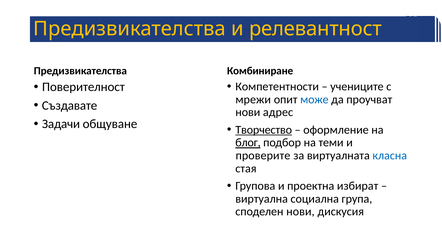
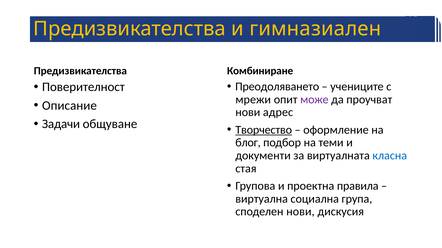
релевантност: релевантност -> гимназиален (315, 29)
Компетентности: Компетентности -> Преодоляването (277, 87)
може colour: blue -> purple (314, 100)
Създавате: Създавате -> Описание (69, 106)
блог underline: present -> none (248, 143)
проверите: проверите -> документи (263, 156)
избират: избират -> правила (358, 186)
